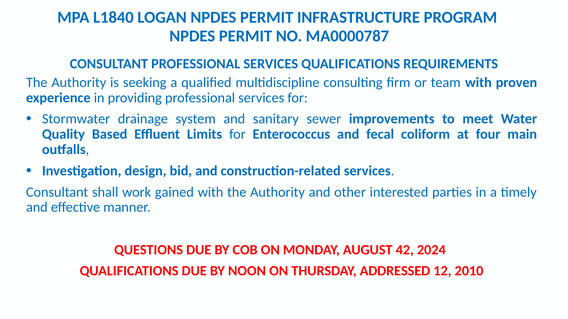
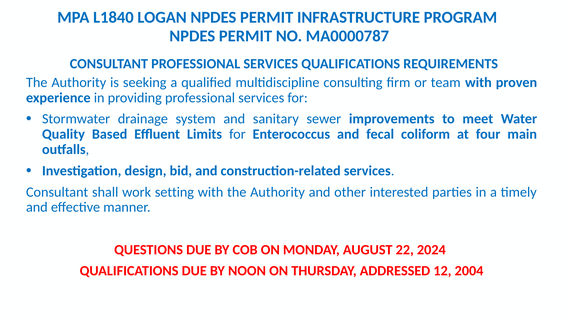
gained: gained -> setting (174, 192)
42: 42 -> 22 (405, 250)
2010: 2010 -> 2004 (469, 271)
